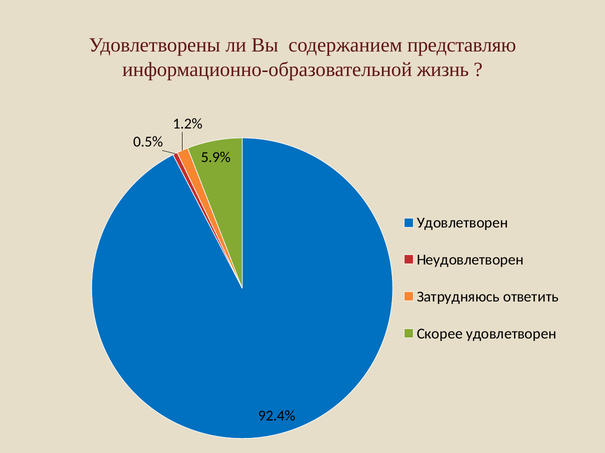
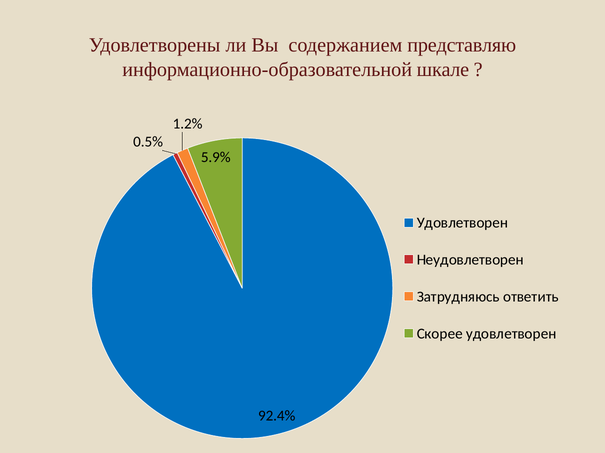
жизнь: жизнь -> шкале (443, 69)
